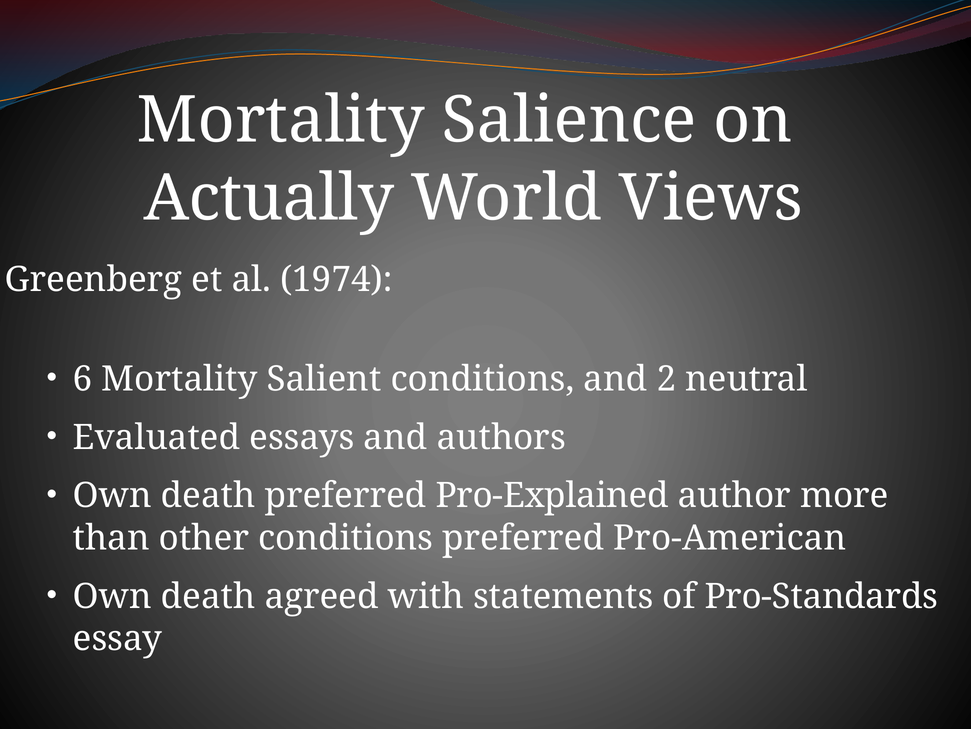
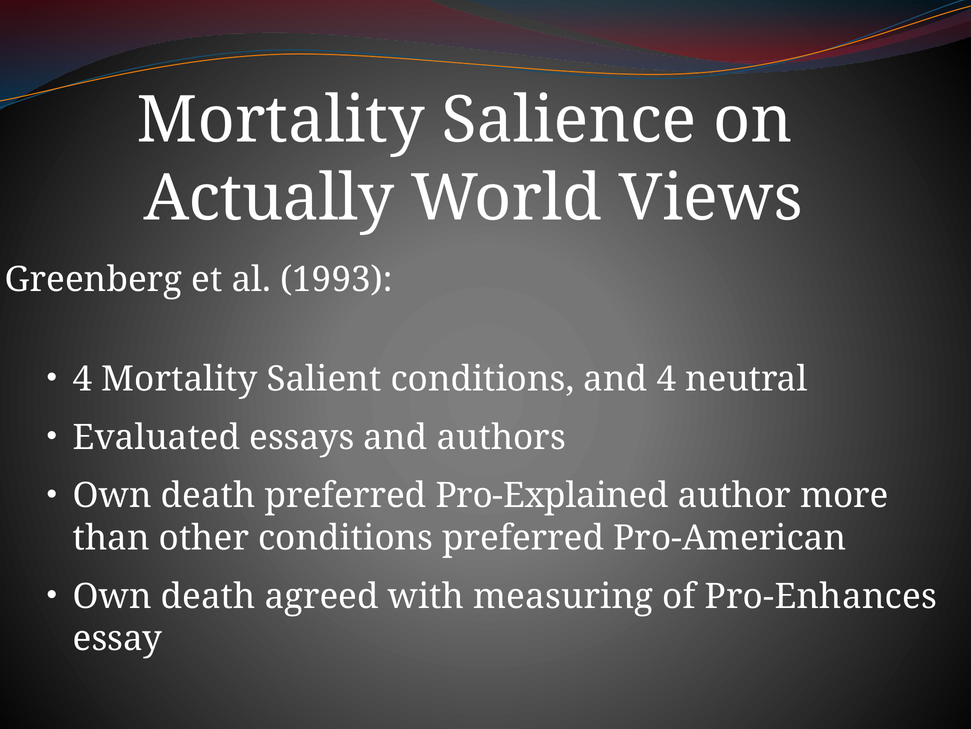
1974: 1974 -> 1993 (337, 279)
6: 6 -> 4 (83, 379)
and 2: 2 -> 4 (666, 379)
statements: statements -> measuring (563, 596)
Pro-Standards: Pro-Standards -> Pro-Enhances (821, 596)
